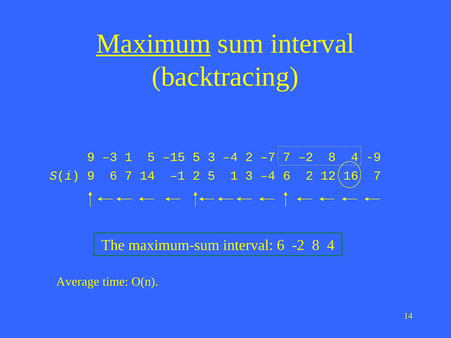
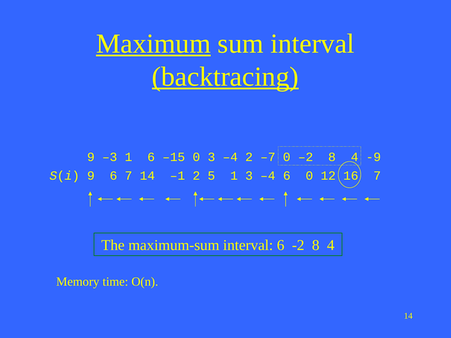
backtracing underline: none -> present (225, 77)
1 5: 5 -> 6 (151, 157)
–15 5: 5 -> 0 (196, 157)
–7 7: 7 -> 0 (287, 157)
6 2: 2 -> 0 (309, 176)
Average: Average -> Memory (78, 282)
